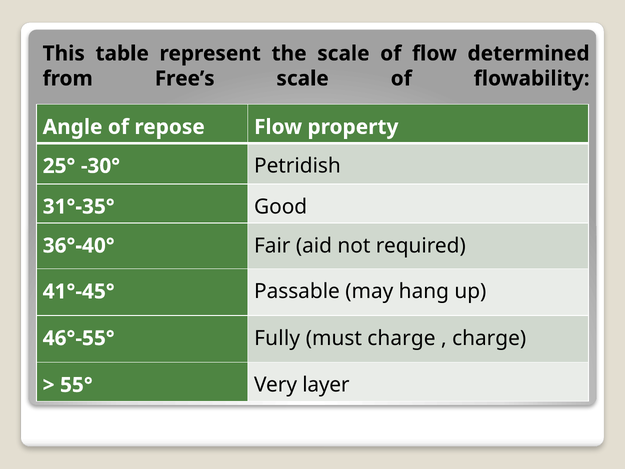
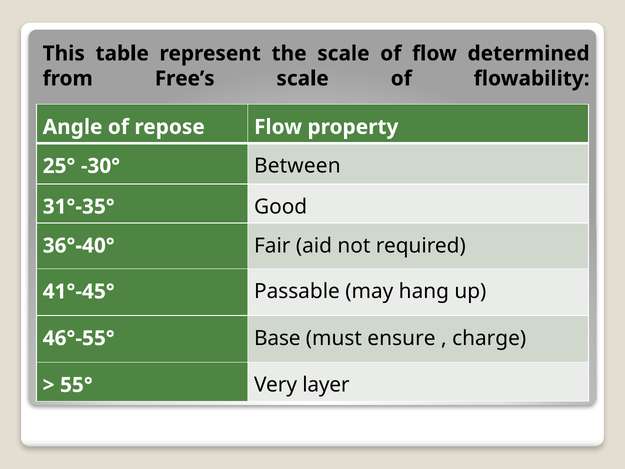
Petridish: Petridish -> Between (297, 166)
Fully: Fully -> Base (277, 338)
must charge: charge -> ensure (401, 338)
